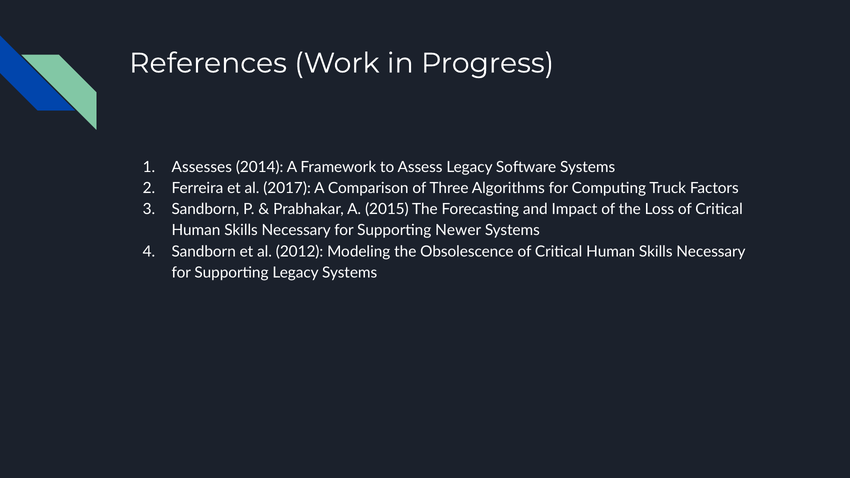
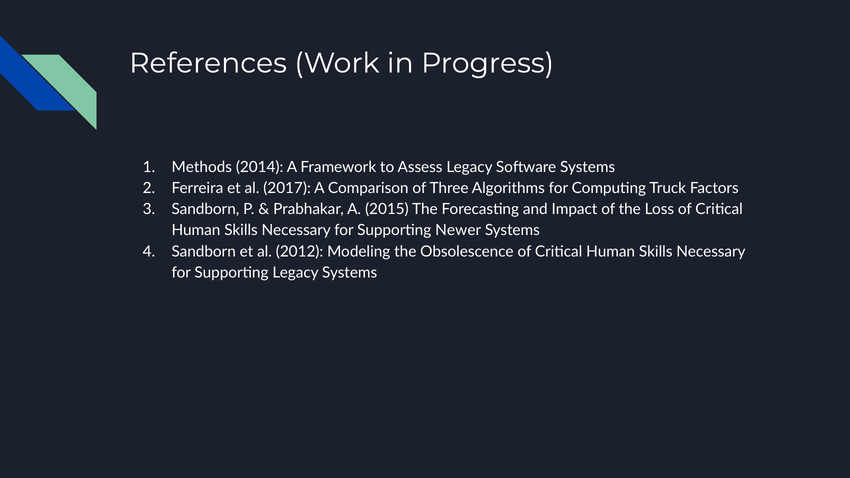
Assesses: Assesses -> Methods (202, 167)
